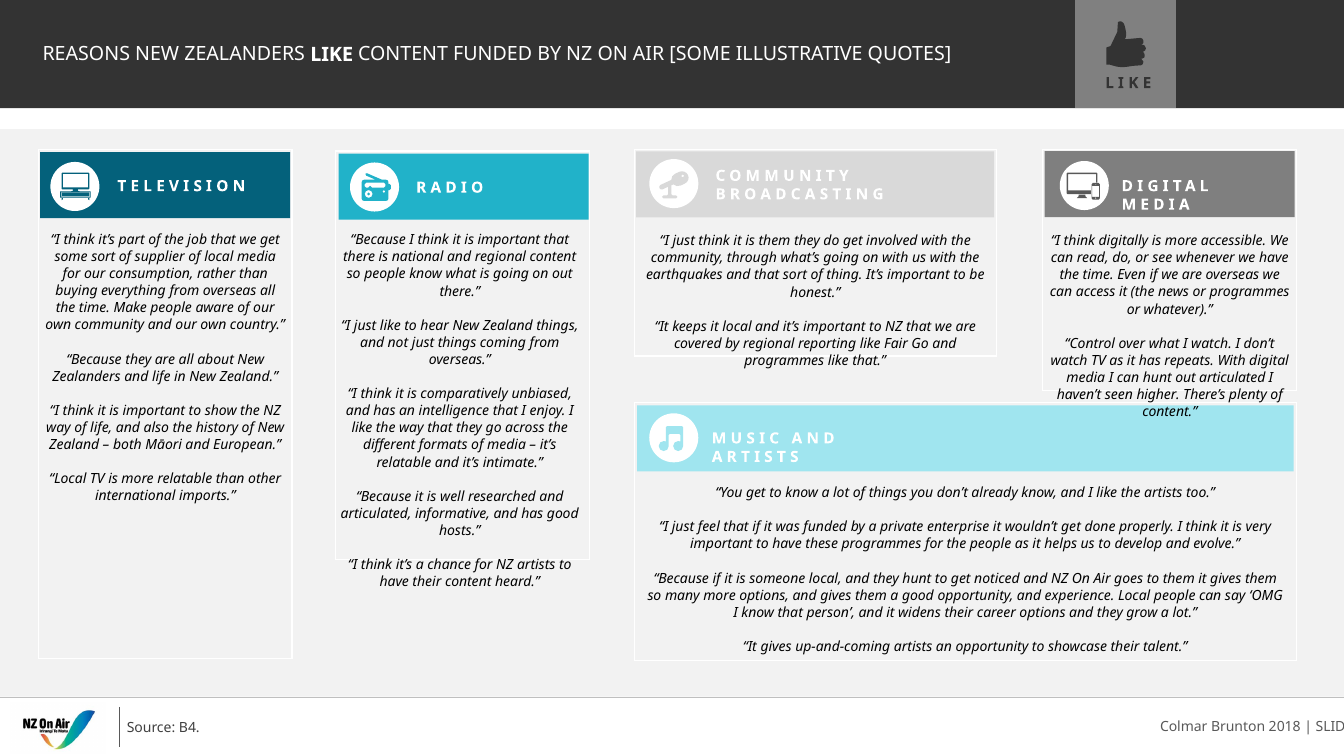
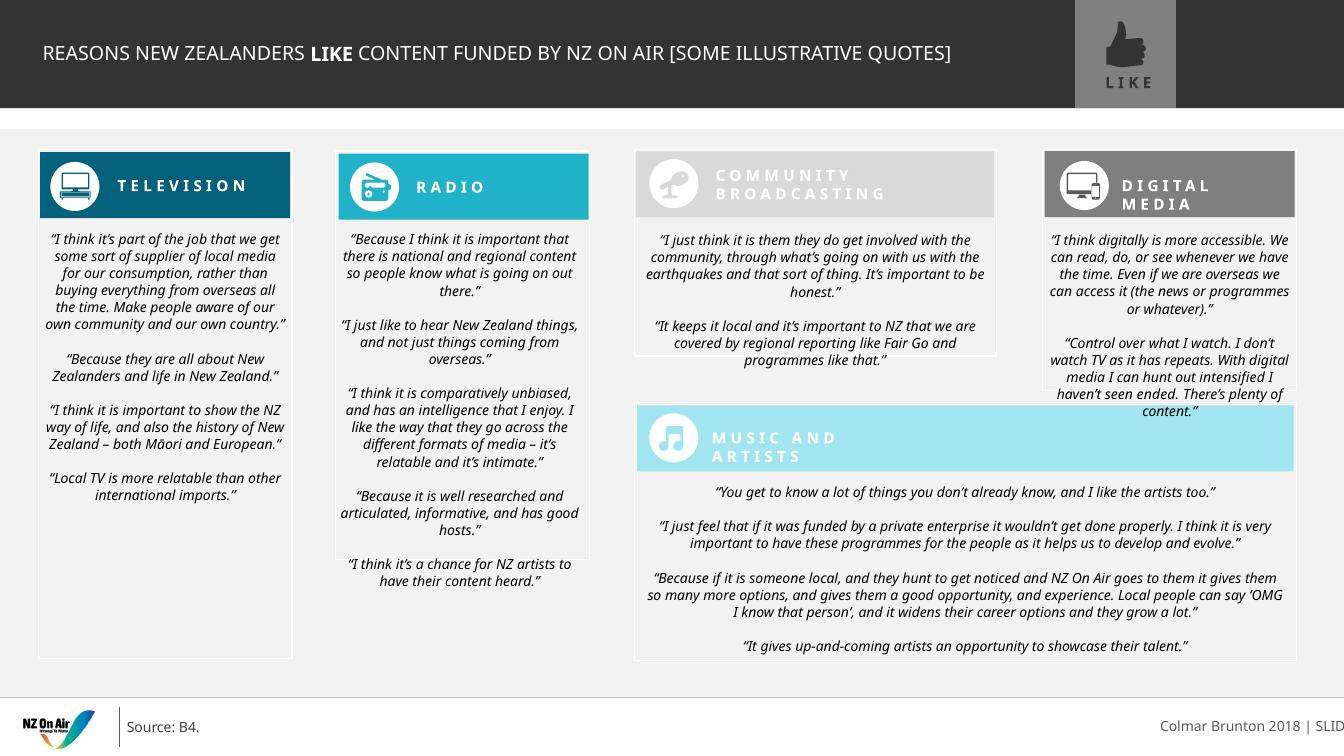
out articulated: articulated -> intensified (1232, 378)
higher: higher -> ended (1158, 395)
